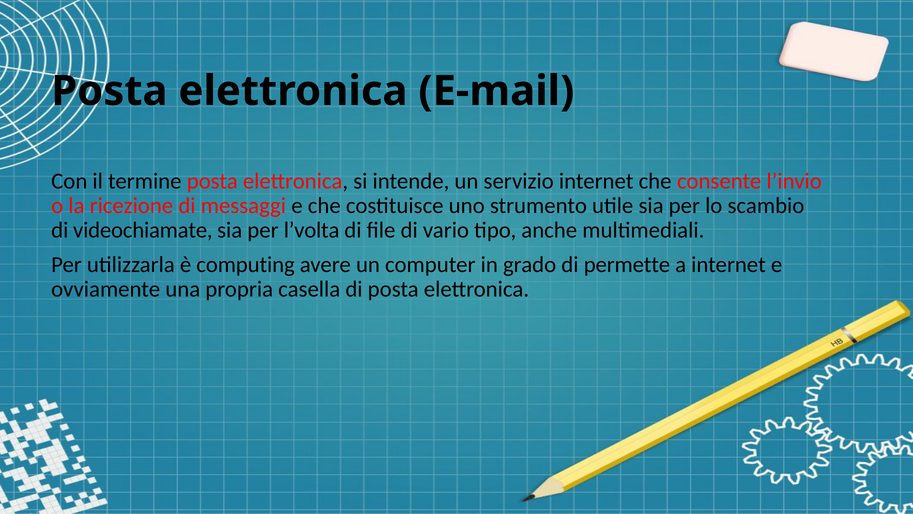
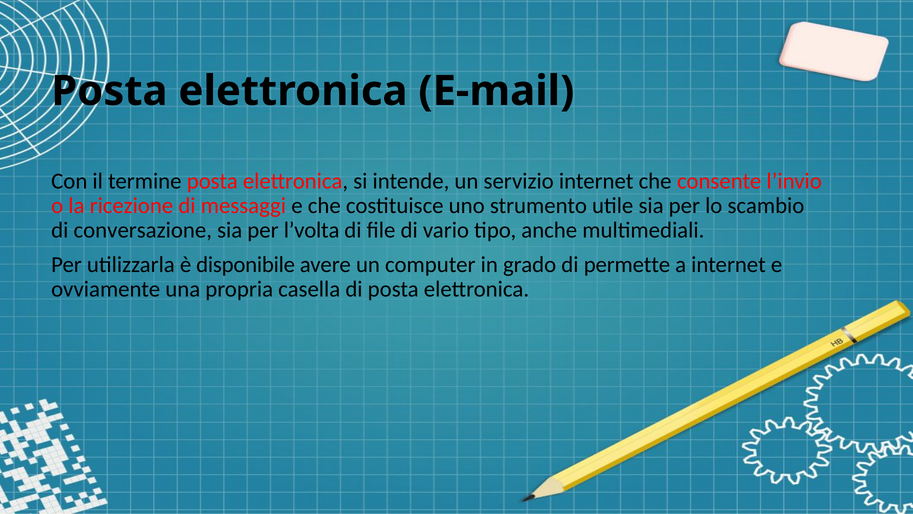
videochiamate: videochiamate -> conversazione (143, 230)
computing: computing -> disponibile (246, 264)
